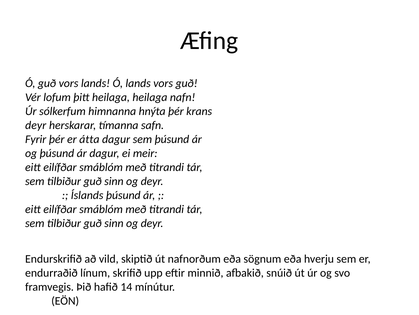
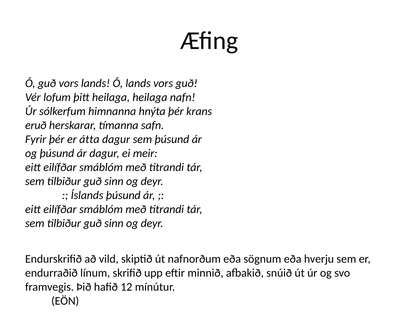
deyr: deyr -> eruð (36, 125)
14: 14 -> 12 (126, 286)
